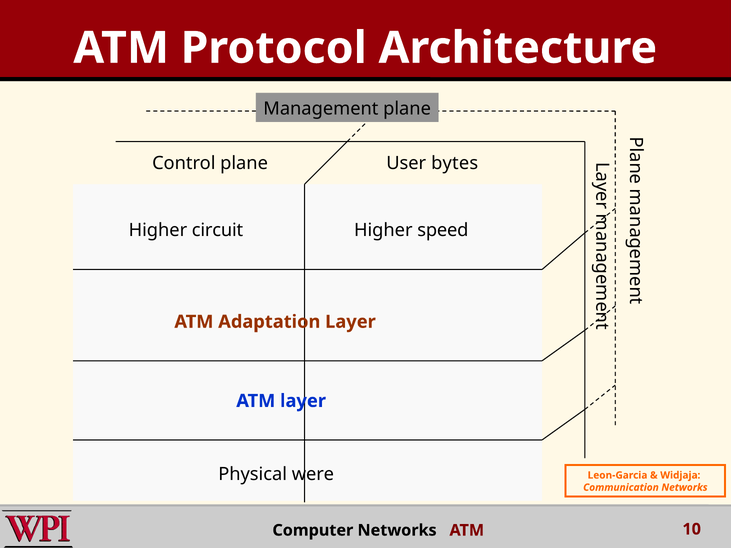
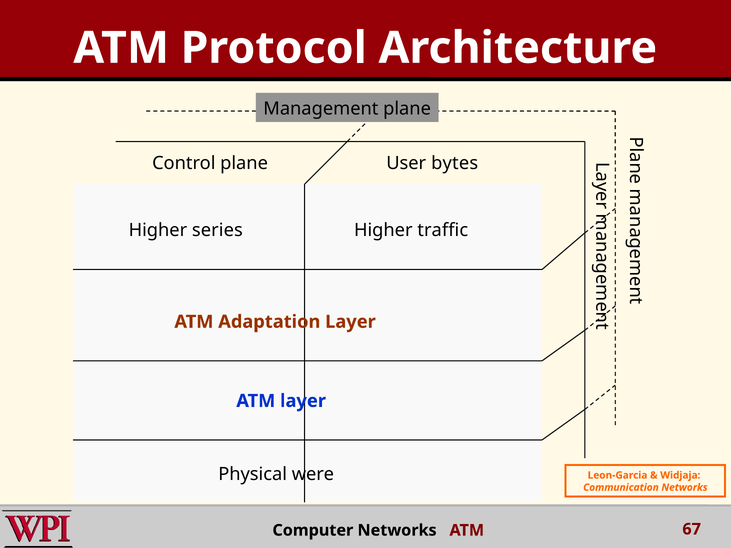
circuit: circuit -> series (217, 231)
speed: speed -> traffic (443, 231)
10: 10 -> 67 (692, 529)
